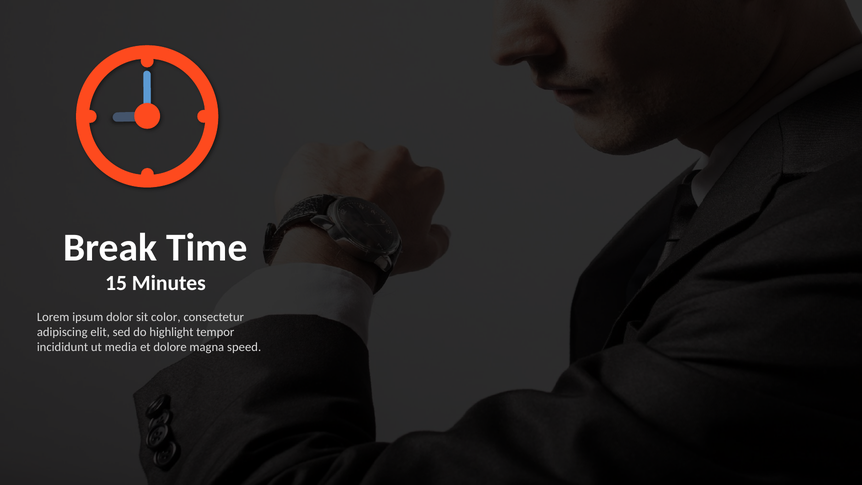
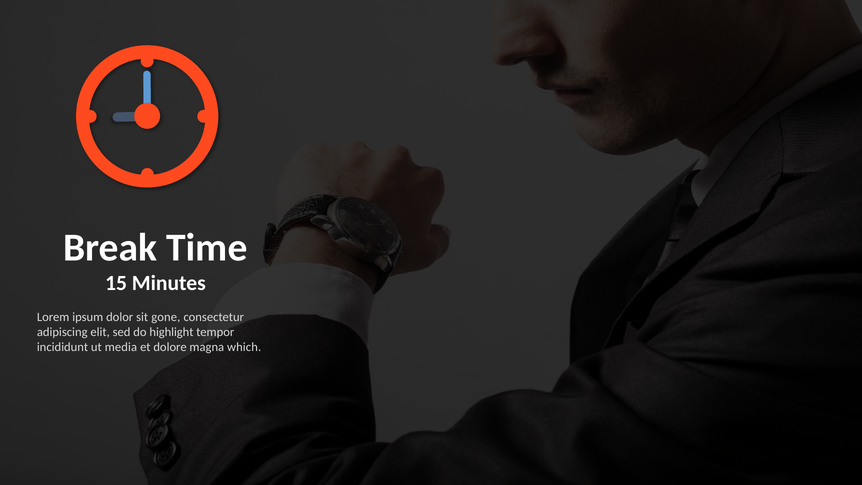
color: color -> gone (166, 317)
speed: speed -> which (244, 347)
